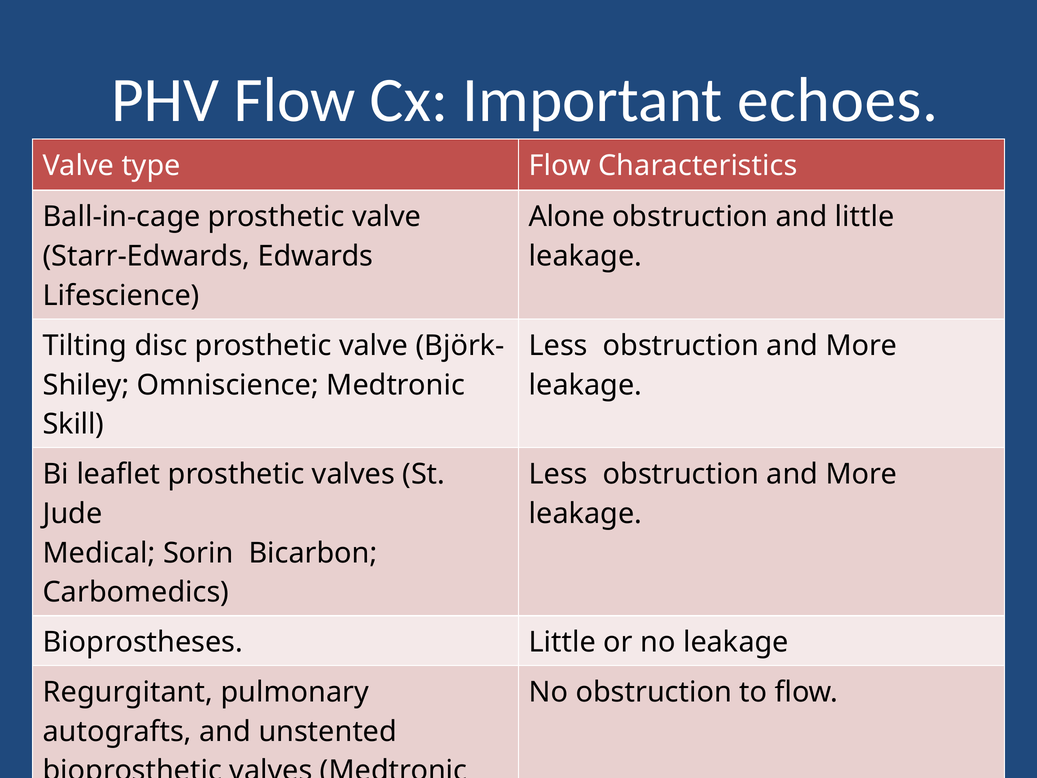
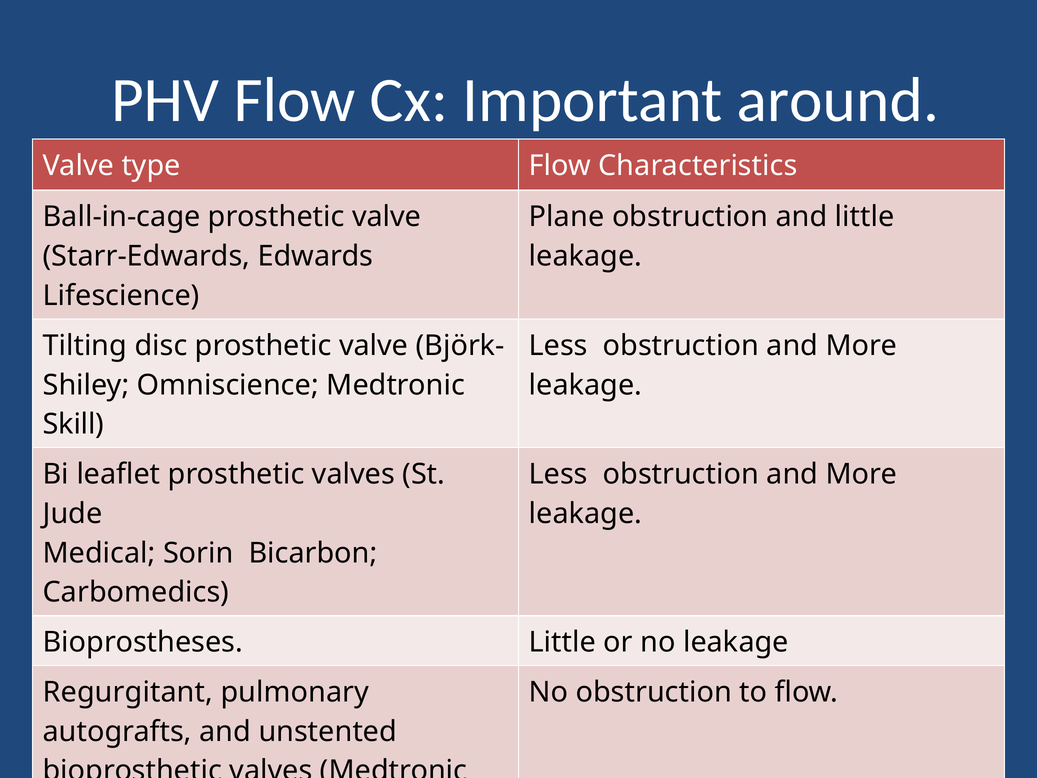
echoes: echoes -> around (838, 100)
Alone: Alone -> Plane (567, 217)
